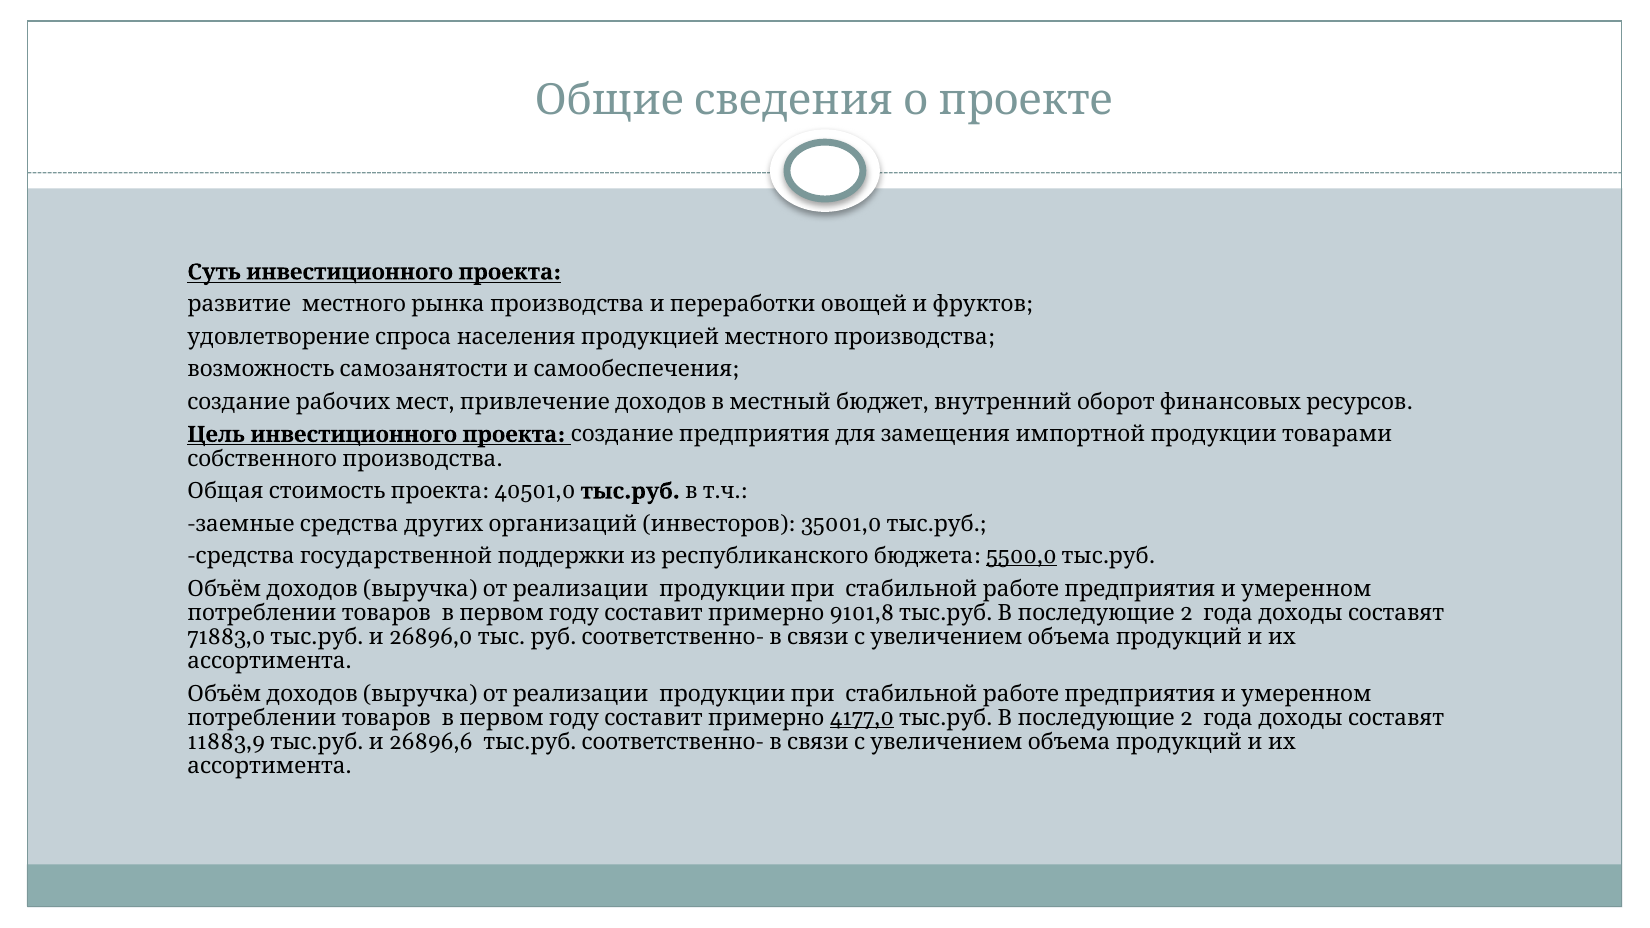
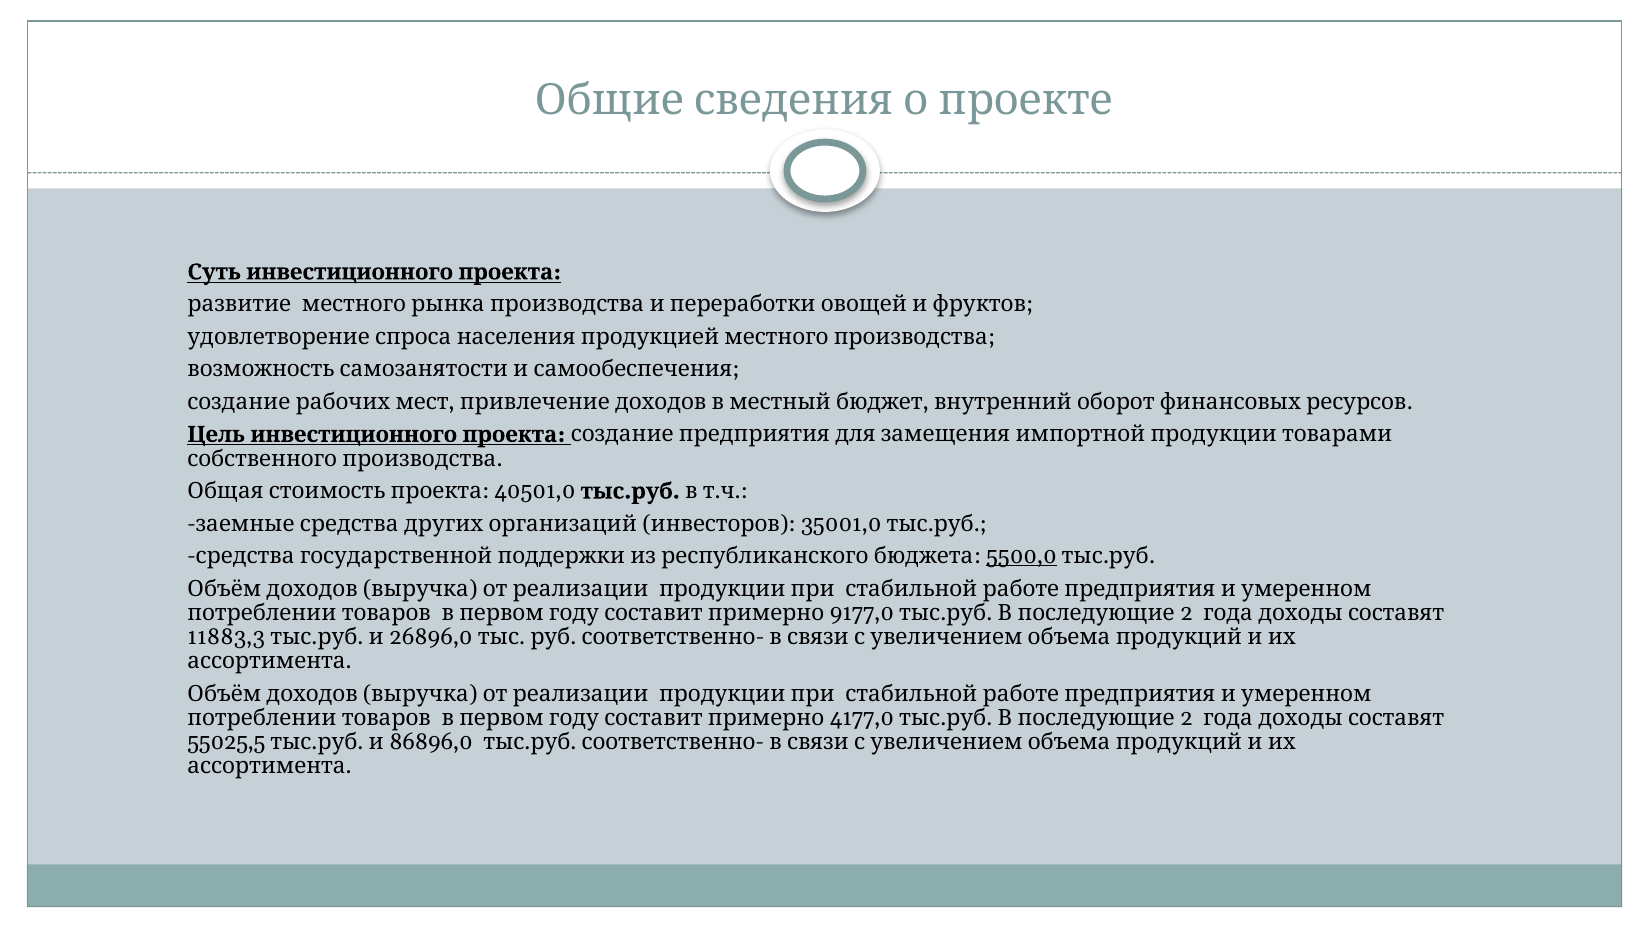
9101,8: 9101,8 -> 9177,0 (862, 613)
71883,0: 71883,0 -> 11883,3 (226, 637)
4177,0 underline: present -> none (862, 718)
11883,9: 11883,9 -> 55025,5 (226, 742)
26896,6: 26896,6 -> 86896,0 (431, 742)
